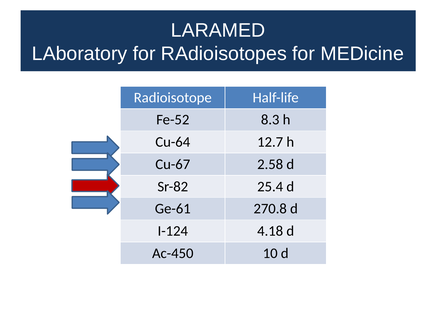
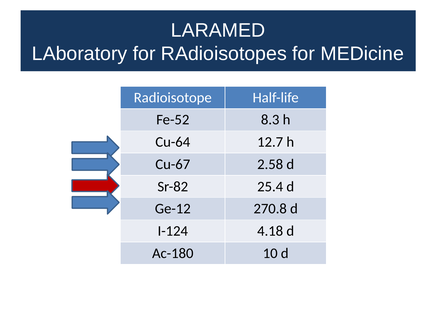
Ge-61: Ge-61 -> Ge-12 (173, 209)
Ac-450: Ac-450 -> Ac-180 (173, 253)
